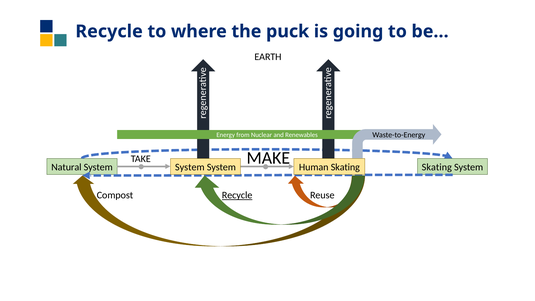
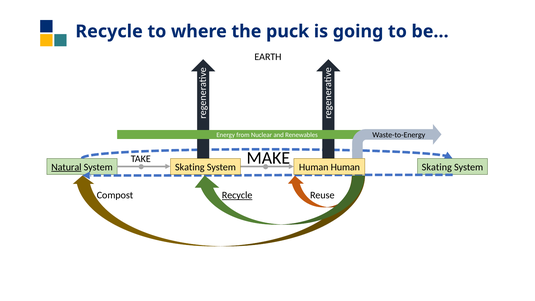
Natural underline: none -> present (66, 167)
System: System -> Skating (190, 167)
Human Skating: Skating -> Human (345, 167)
